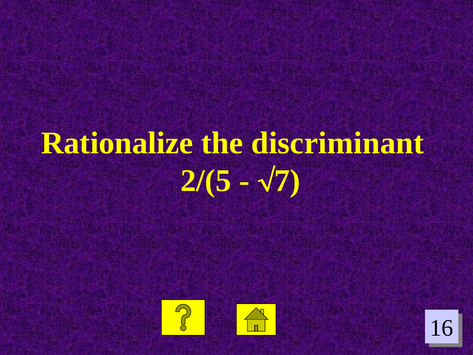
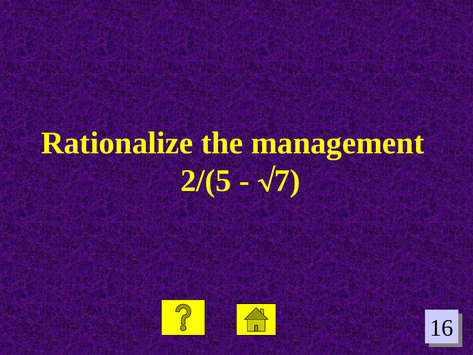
discriminant: discriminant -> management (338, 143)
